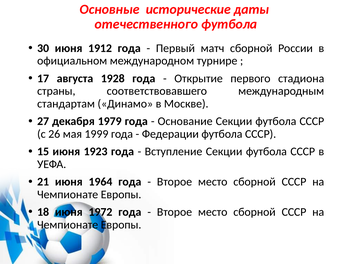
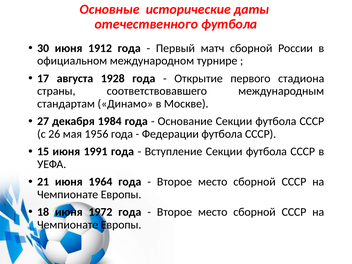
1979: 1979 -> 1984 (110, 121)
1999: 1999 -> 1956 (96, 134)
1923: 1923 -> 1991 (96, 152)
